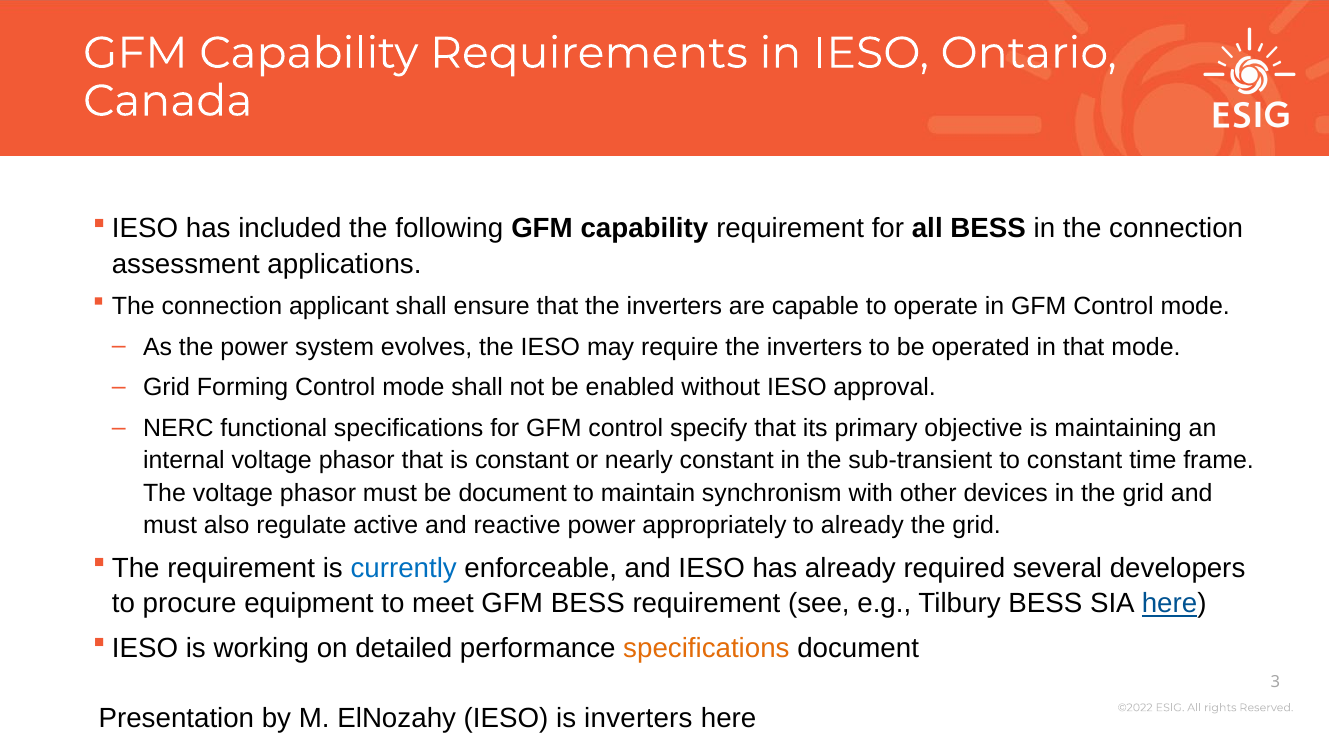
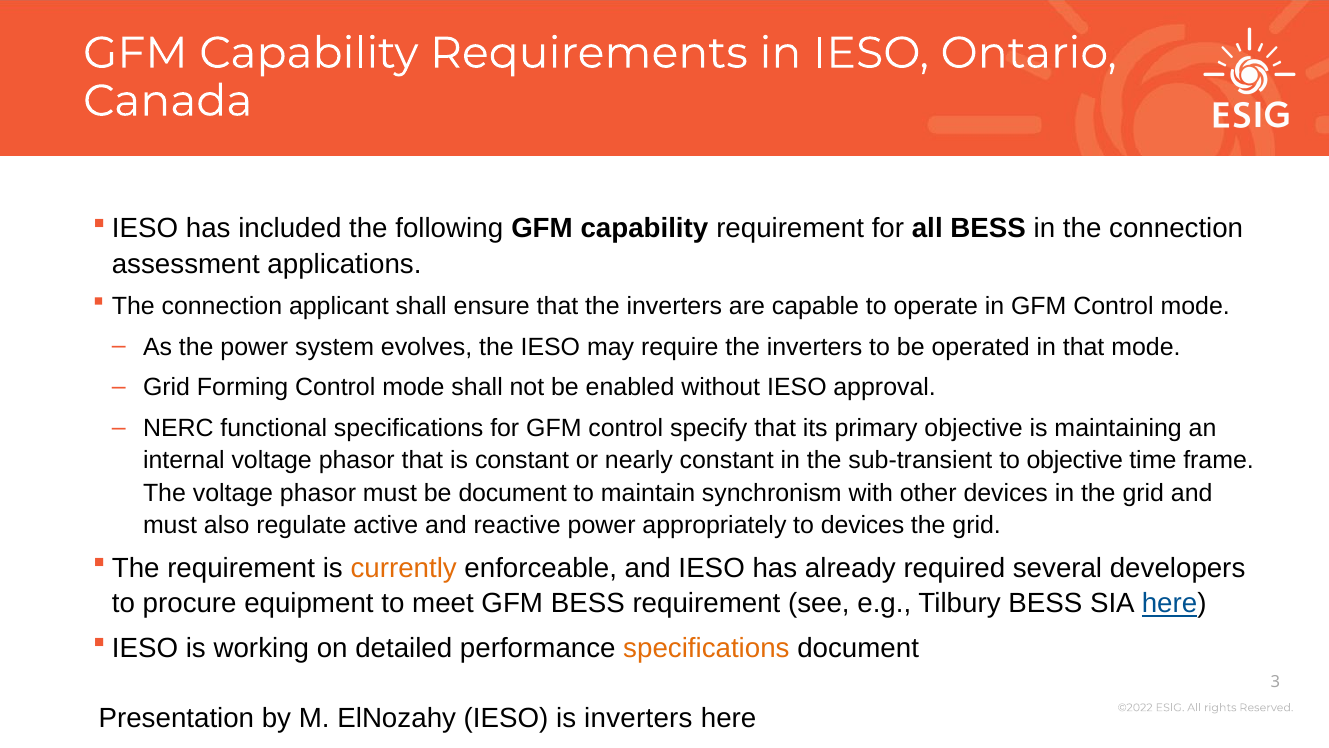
to constant: constant -> objective (1075, 460)
to already: already -> devices (863, 525)
currently colour: blue -> orange (404, 568)
